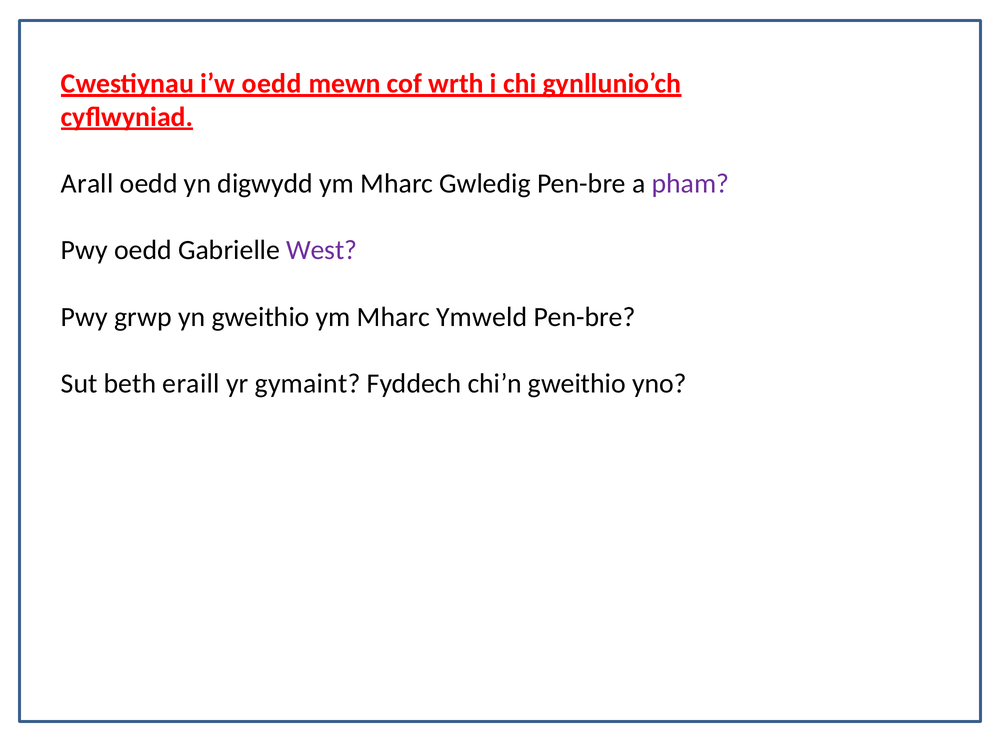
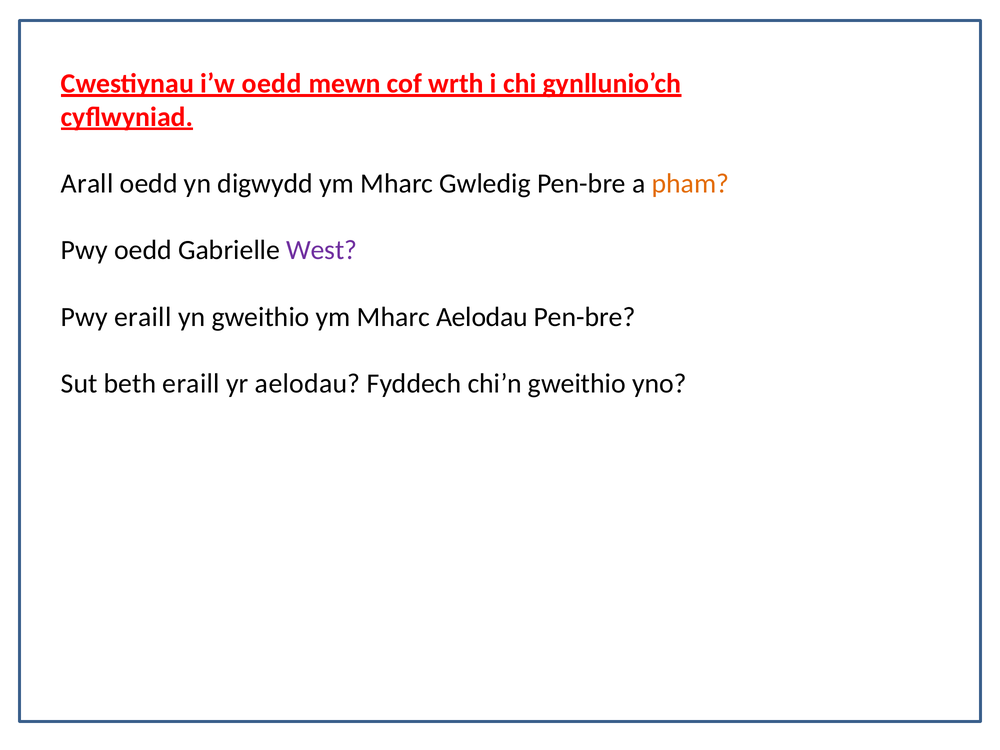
pham colour: purple -> orange (690, 184)
Pwy grwp: grwp -> eraill (143, 317)
Mharc Ymweld: Ymweld -> Aelodau (482, 317)
yr gymaint: gymaint -> aelodau (308, 384)
